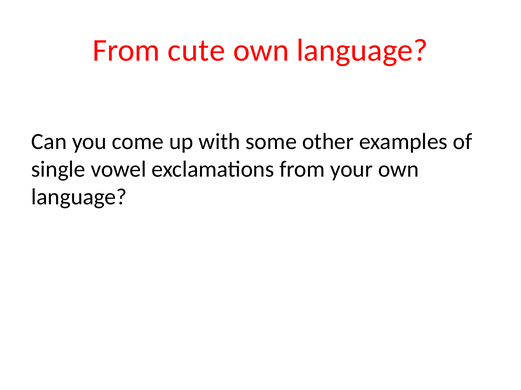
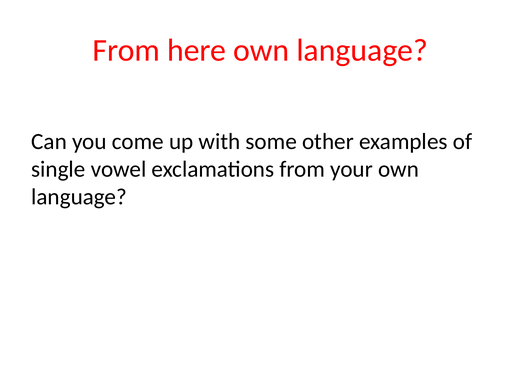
cute: cute -> here (197, 50)
